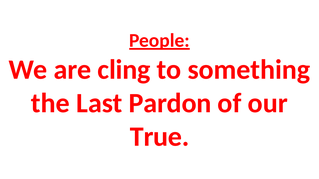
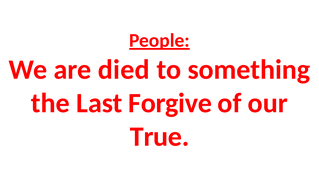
cling: cling -> died (124, 70)
Pardon: Pardon -> Forgive (170, 103)
